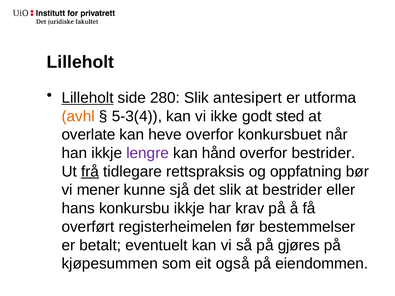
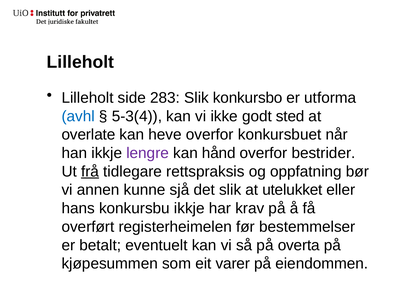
Lilleholt underline: present -> none (88, 98)
280: 280 -> 283 (165, 98)
antesipert: antesipert -> konkursbo (248, 98)
avhl colour: orange -> blue (78, 116)
mener: mener -> annen (98, 190)
at bestrider: bestrider -> utelukket (292, 190)
gjøres: gjøres -> overta (299, 245)
også: også -> varer (233, 264)
